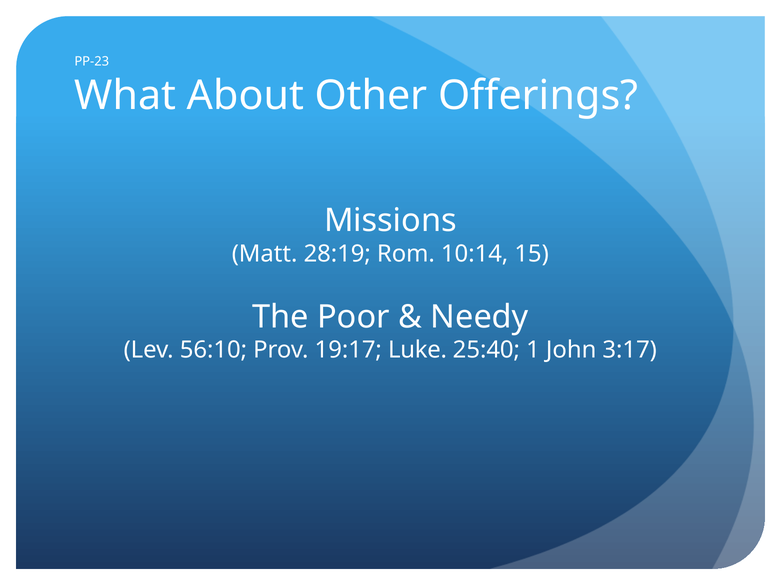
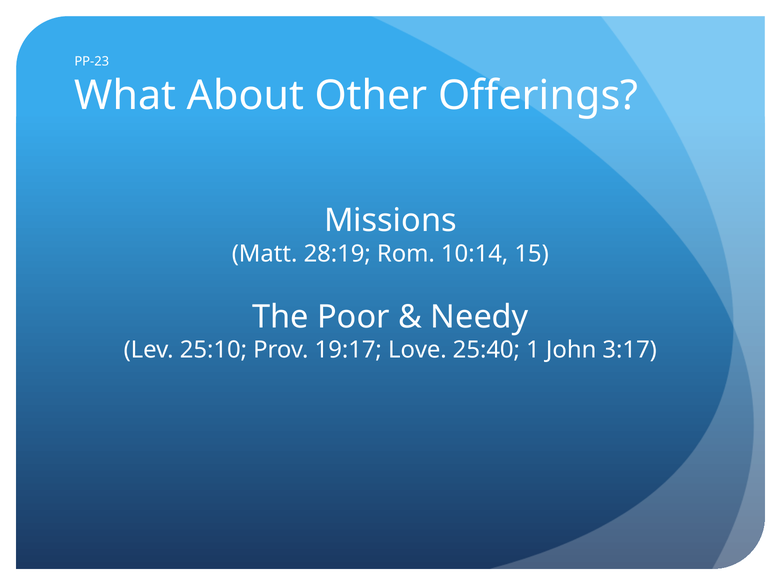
56:10: 56:10 -> 25:10 (213, 350)
Luke: Luke -> Love (417, 350)
